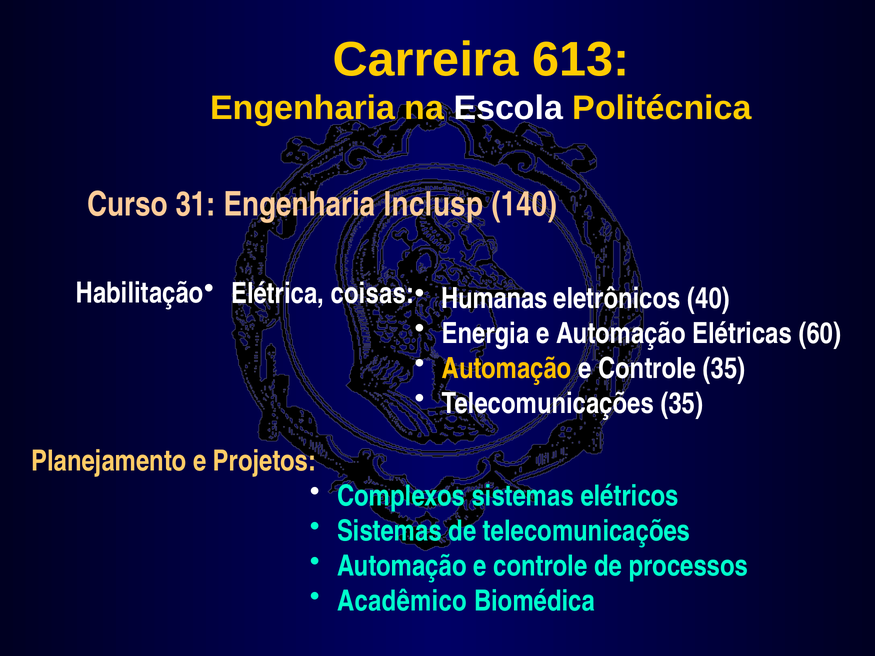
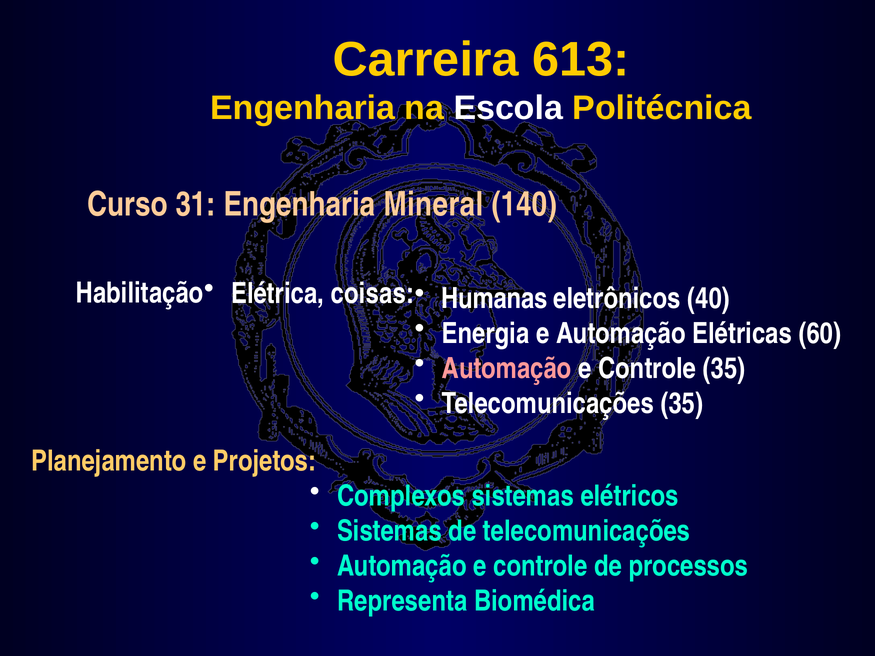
Inclusp: Inclusp -> Mineral (433, 205)
Automação colour: yellow -> pink (507, 369)
Acadêmico: Acadêmico -> Representa (402, 602)
